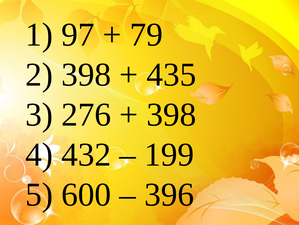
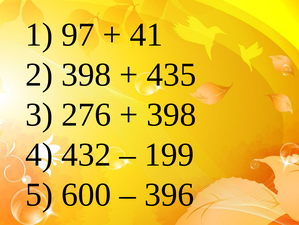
79: 79 -> 41 (146, 35)
